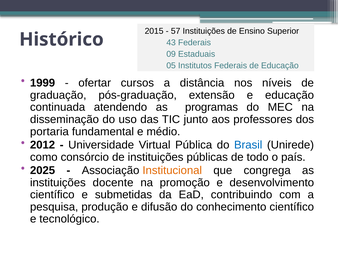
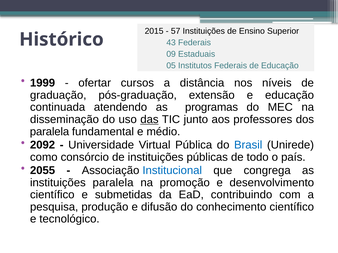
das underline: none -> present (149, 120)
portaria: portaria -> paralela (50, 132)
2012: 2012 -> 2092 (43, 145)
2025: 2025 -> 2055 (43, 171)
Institucional colour: orange -> blue (172, 171)
instituições docente: docente -> paralela (113, 183)
